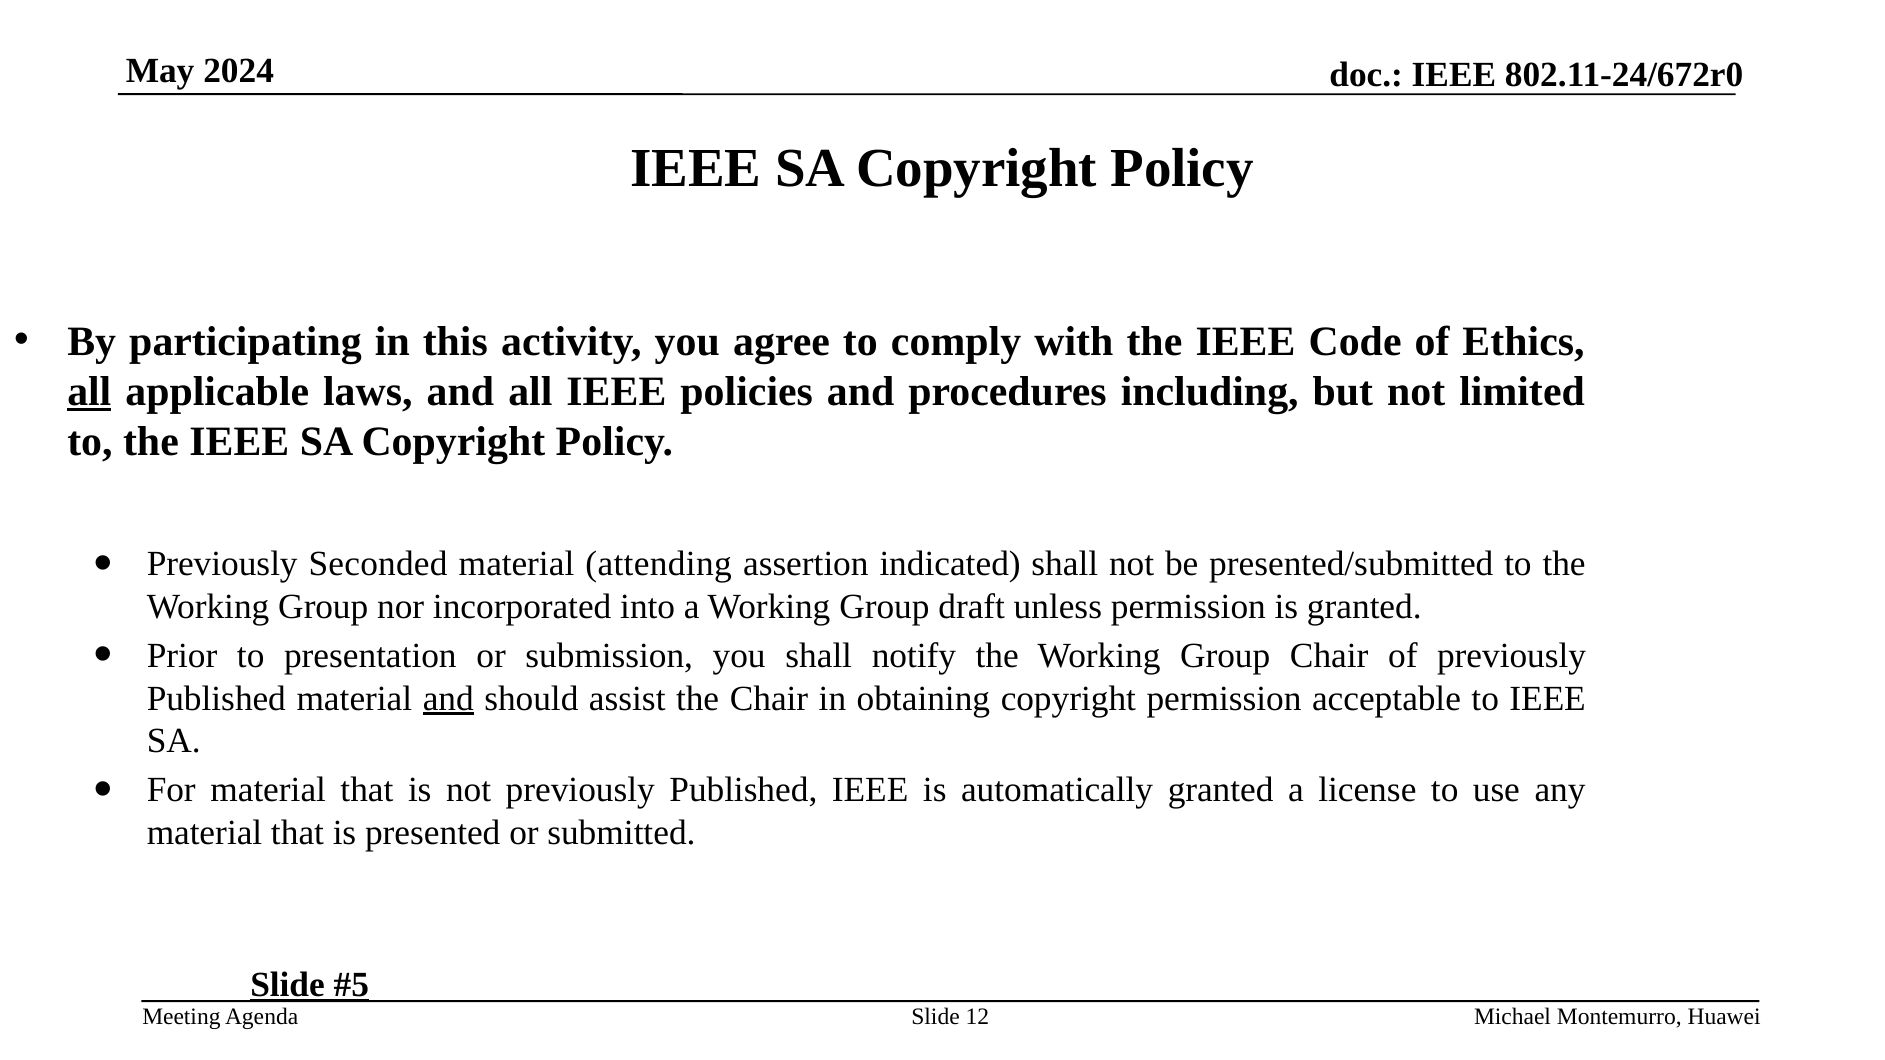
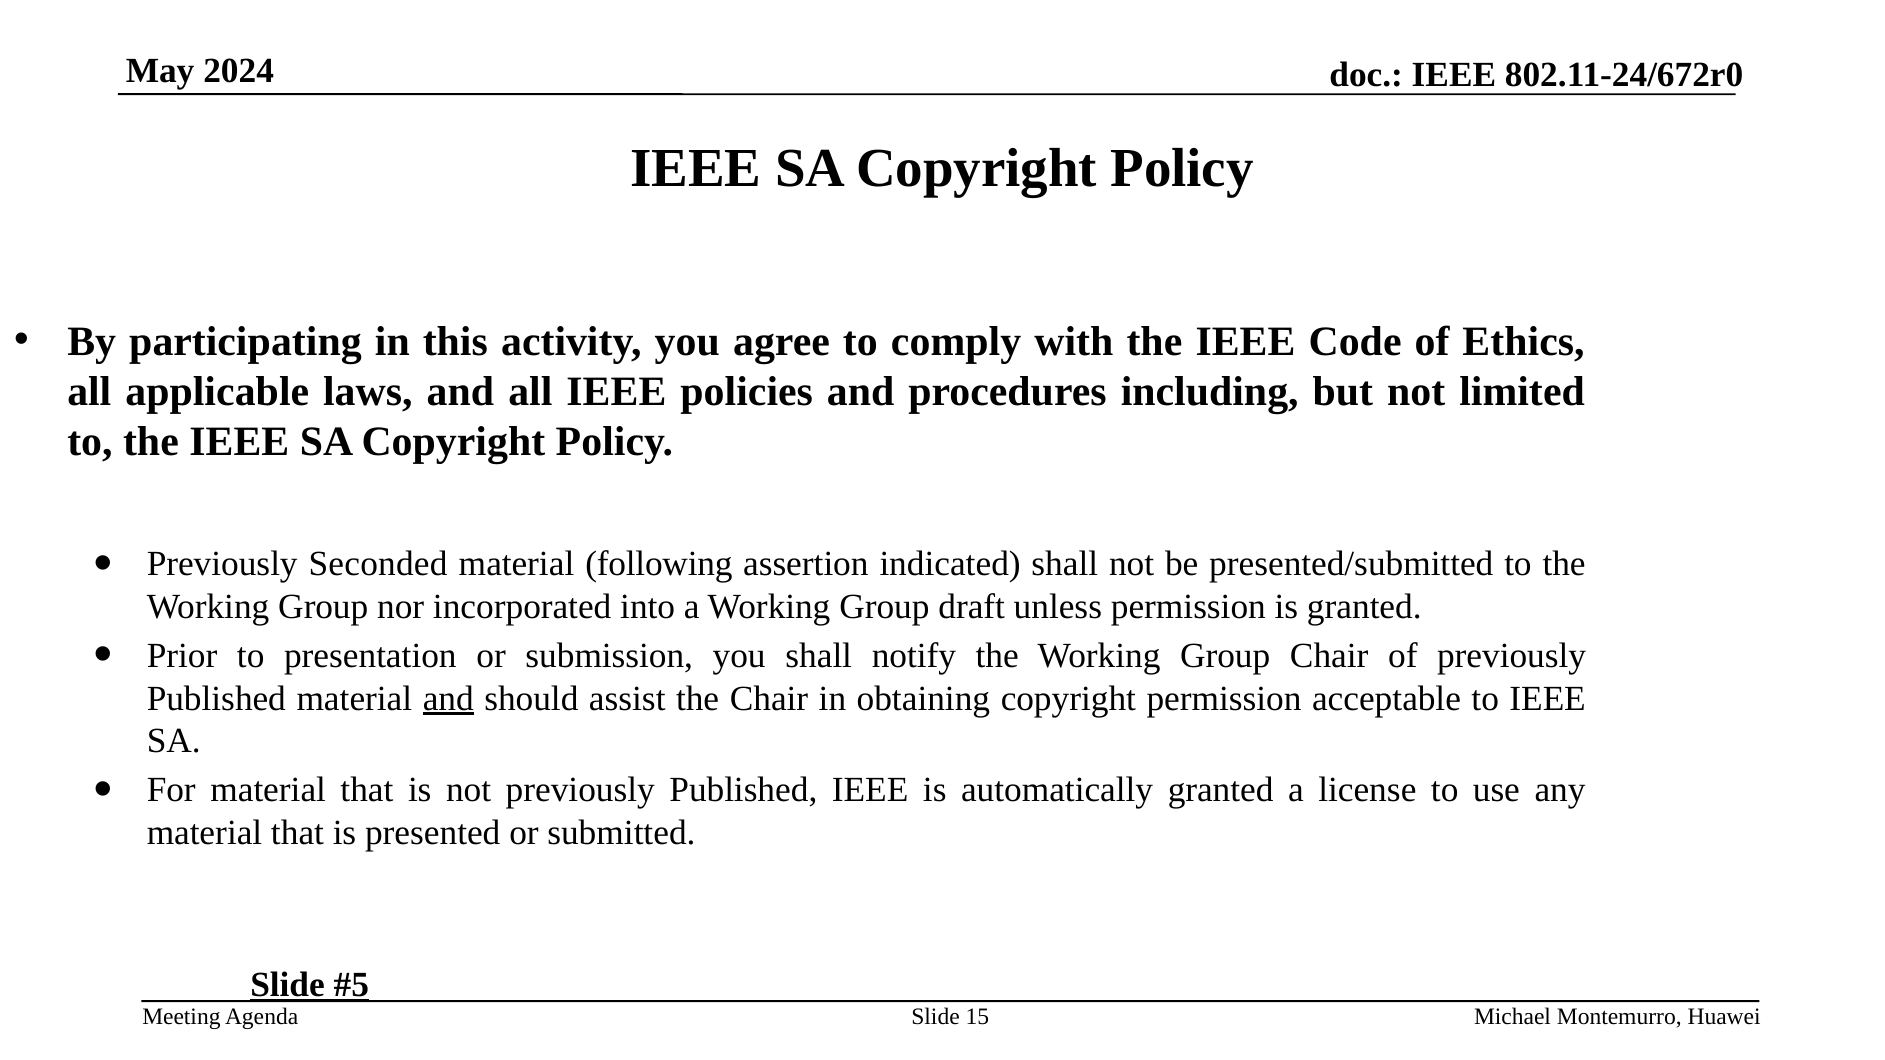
all underline: present -> none (89, 392)
attending: attending -> following (659, 564)
12: 12 -> 15 (977, 1017)
